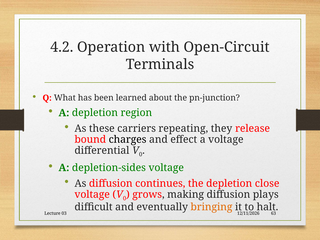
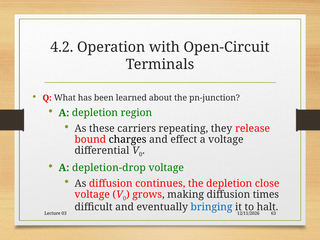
depletion-sides: depletion-sides -> depletion-drop (109, 168)
plays: plays -> times (266, 194)
bringing colour: orange -> blue (211, 207)
